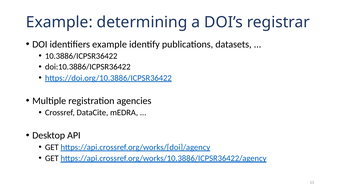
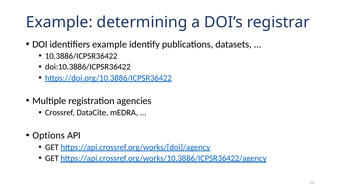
Desktop: Desktop -> Options (49, 136)
